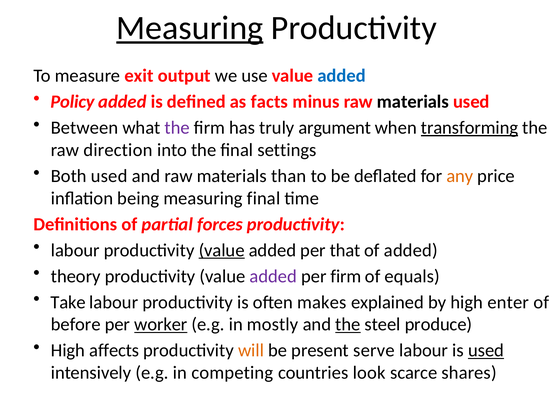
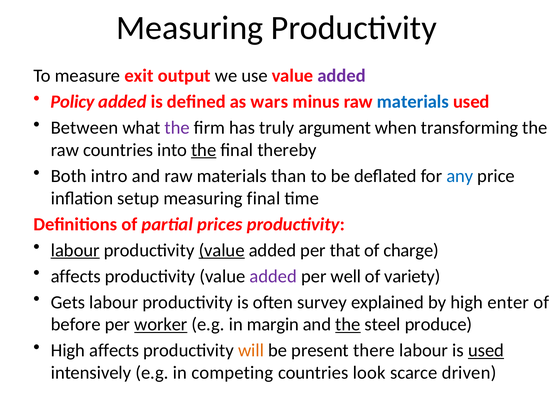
Measuring underline: present -> none (190, 28)
added colour: blue -> purple (342, 76)
facts: facts -> wars (269, 102)
materials colour: black -> blue (413, 102)
transforming underline: present -> none (470, 128)
raw direction: direction -> countries (118, 150)
the underline: none -> present (204, 150)
settings: settings -> thereby (287, 150)
Both used: used -> intro (109, 176)
any colour: orange -> blue (460, 176)
being: being -> setup (138, 198)
forces: forces -> prices (220, 224)
labour underline: none -> present (75, 250)
of added: added -> charge (411, 250)
theory: theory -> affects (76, 276)
per firm: firm -> well (346, 276)
equals: equals -> variety (412, 276)
Take: Take -> Gets (68, 302)
makes: makes -> survey (322, 302)
mostly: mostly -> margin (273, 324)
serve: serve -> there (374, 350)
shares: shares -> driven (469, 373)
